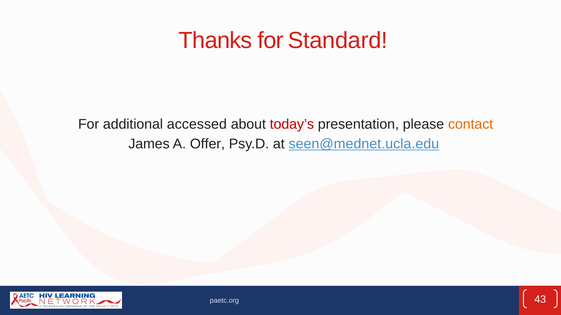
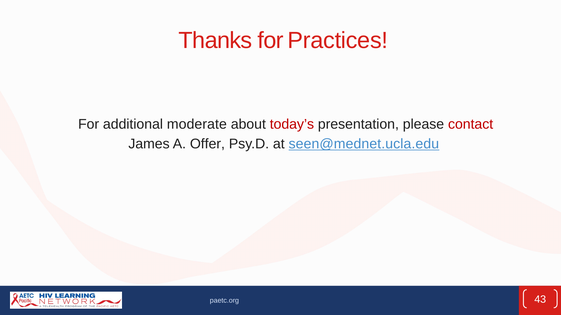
Standard: Standard -> Practices (338, 41)
accessed: accessed -> moderate (197, 124)
contact colour: orange -> red (471, 124)
